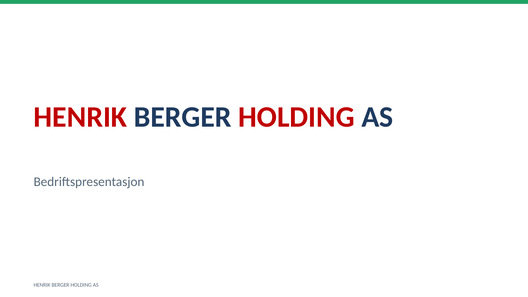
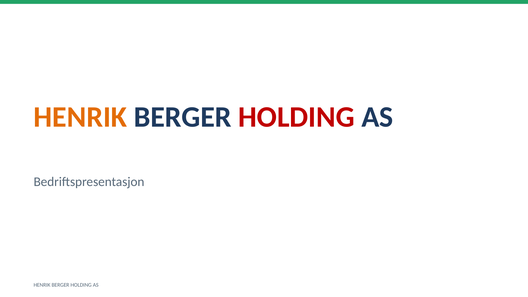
HENRIK colour: red -> orange (80, 117)
